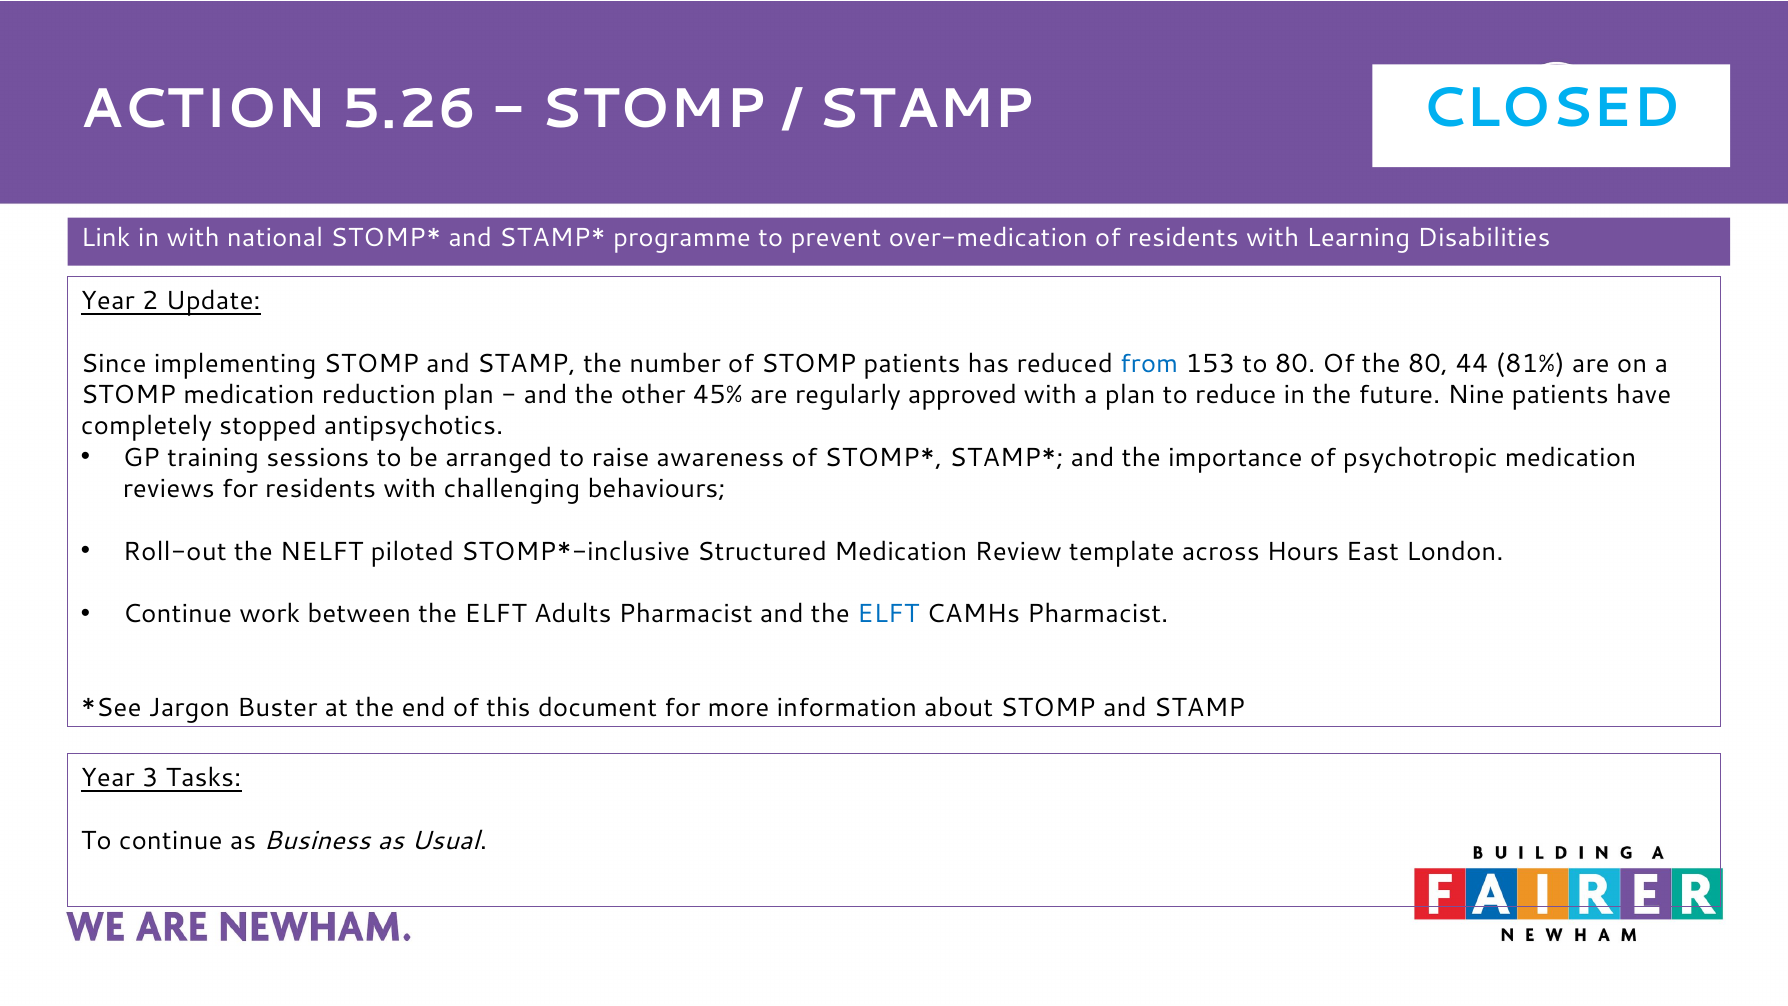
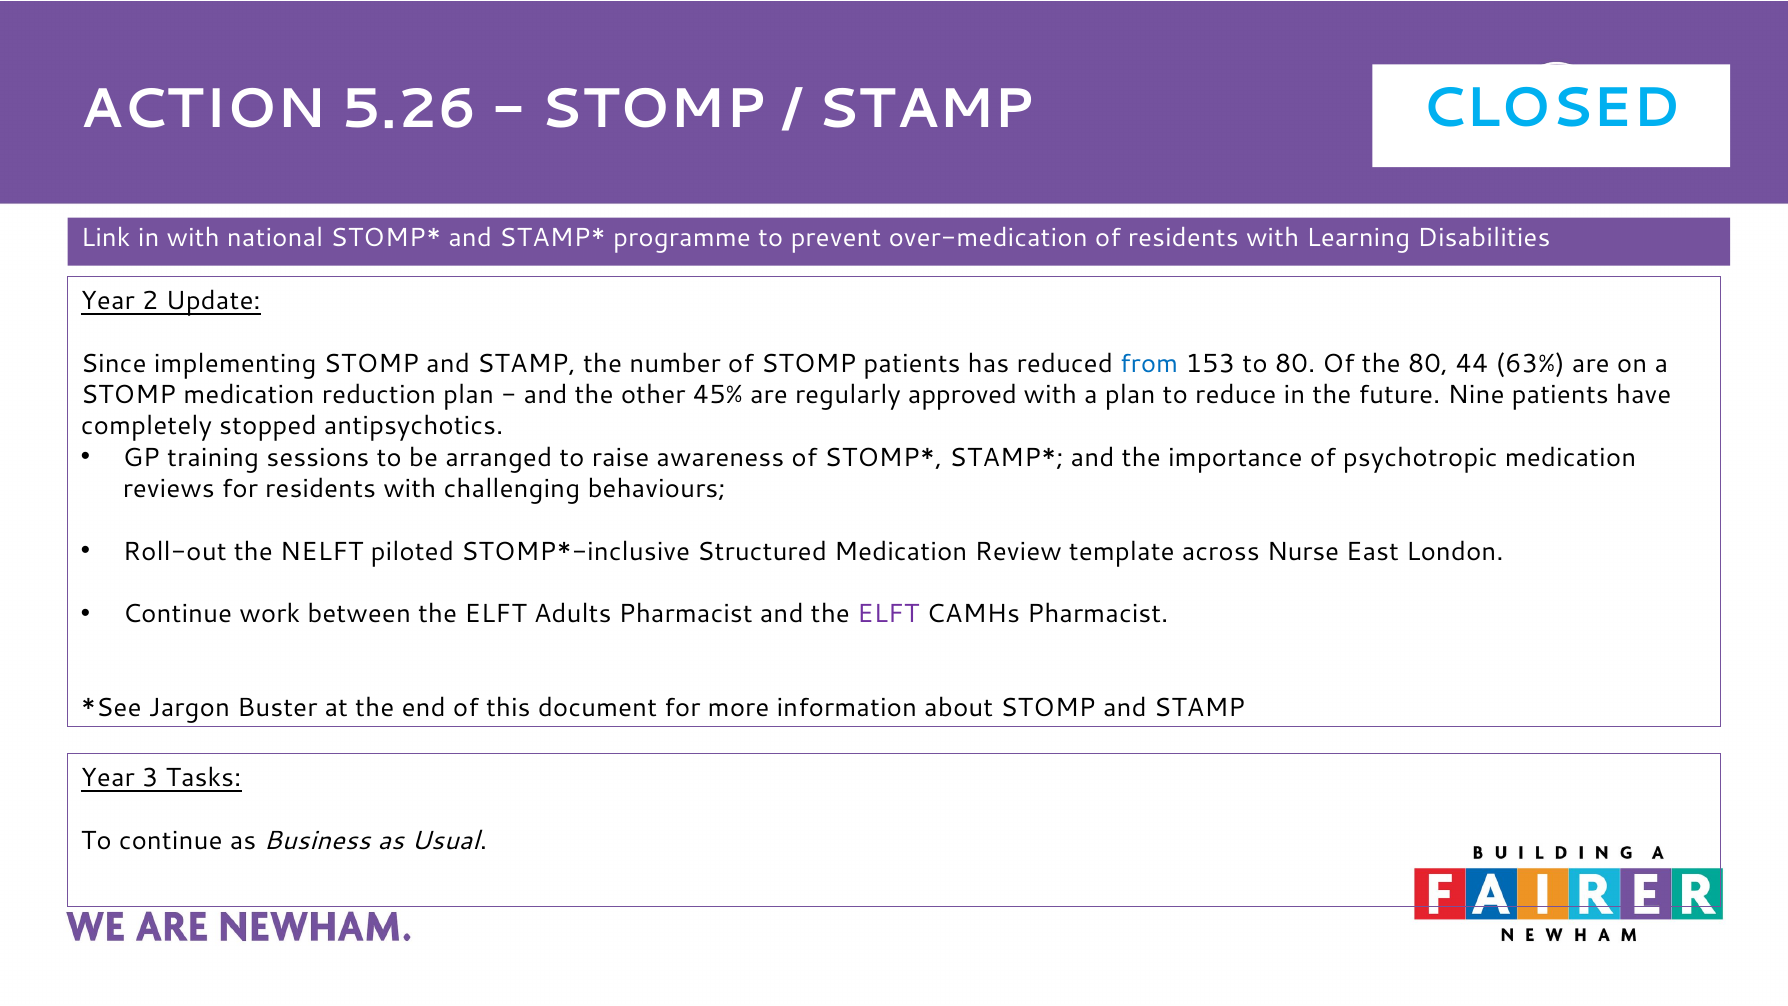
81%: 81% -> 63% (1530, 364)
Hours: Hours -> Nurse (1303, 551)
ELFT colour: blue -> purple (888, 614)
